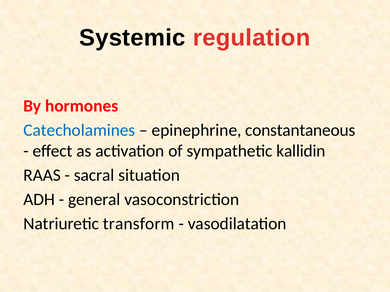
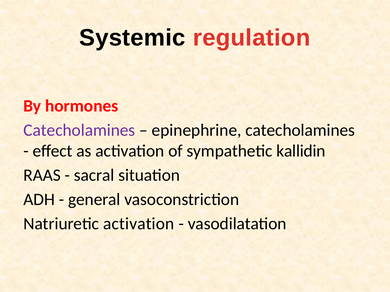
Catecholamines colour: blue -> purple (79, 130)
epinephrine constantaneous: constantaneous -> catecholamines (300, 130)
Natriuretic transform: transform -> activation (139, 224)
